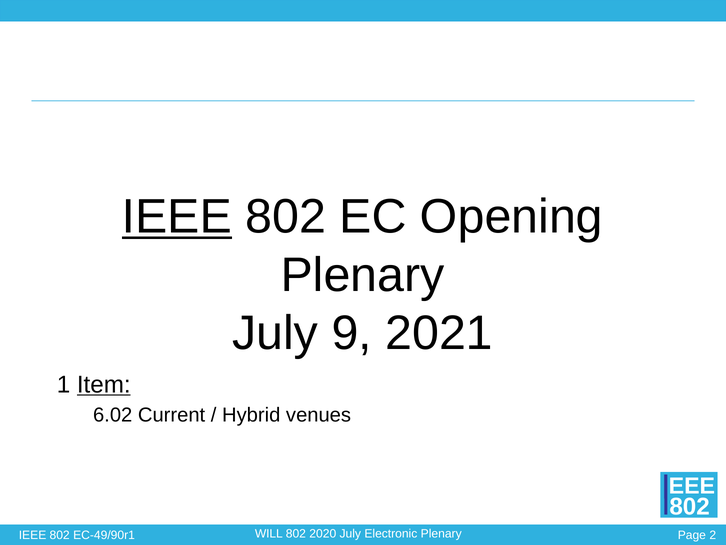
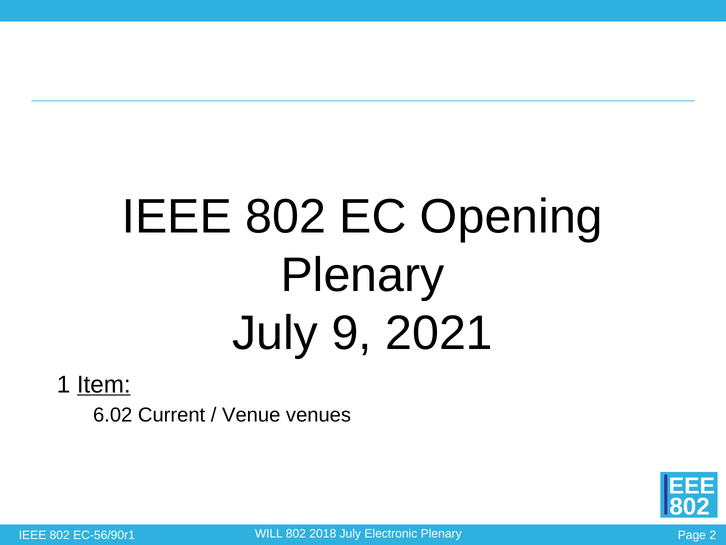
IEEE underline: present -> none (177, 217)
Hybrid: Hybrid -> Venue (251, 415)
2020: 2020 -> 2018 (323, 533)
EC-49/90r1: EC-49/90r1 -> EC-56/90r1 (104, 535)
